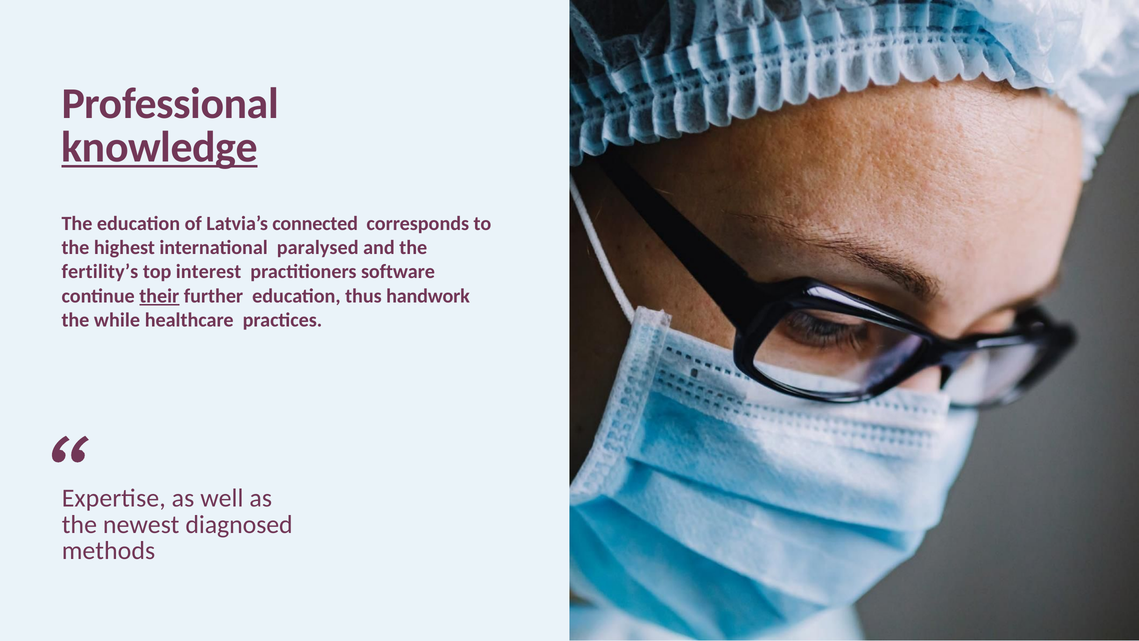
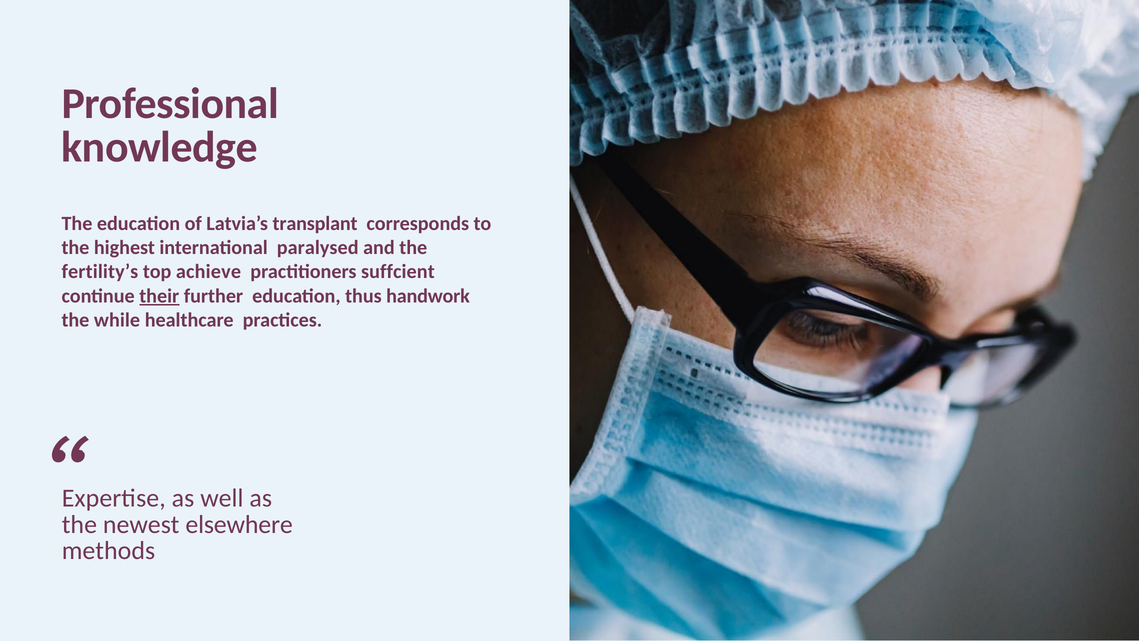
knowledge underline: present -> none (160, 147)
connected: connected -> transplant (315, 223)
interest: interest -> achieve (208, 272)
software: software -> suffcient (398, 272)
diagnosed: diagnosed -> elsewhere (239, 524)
